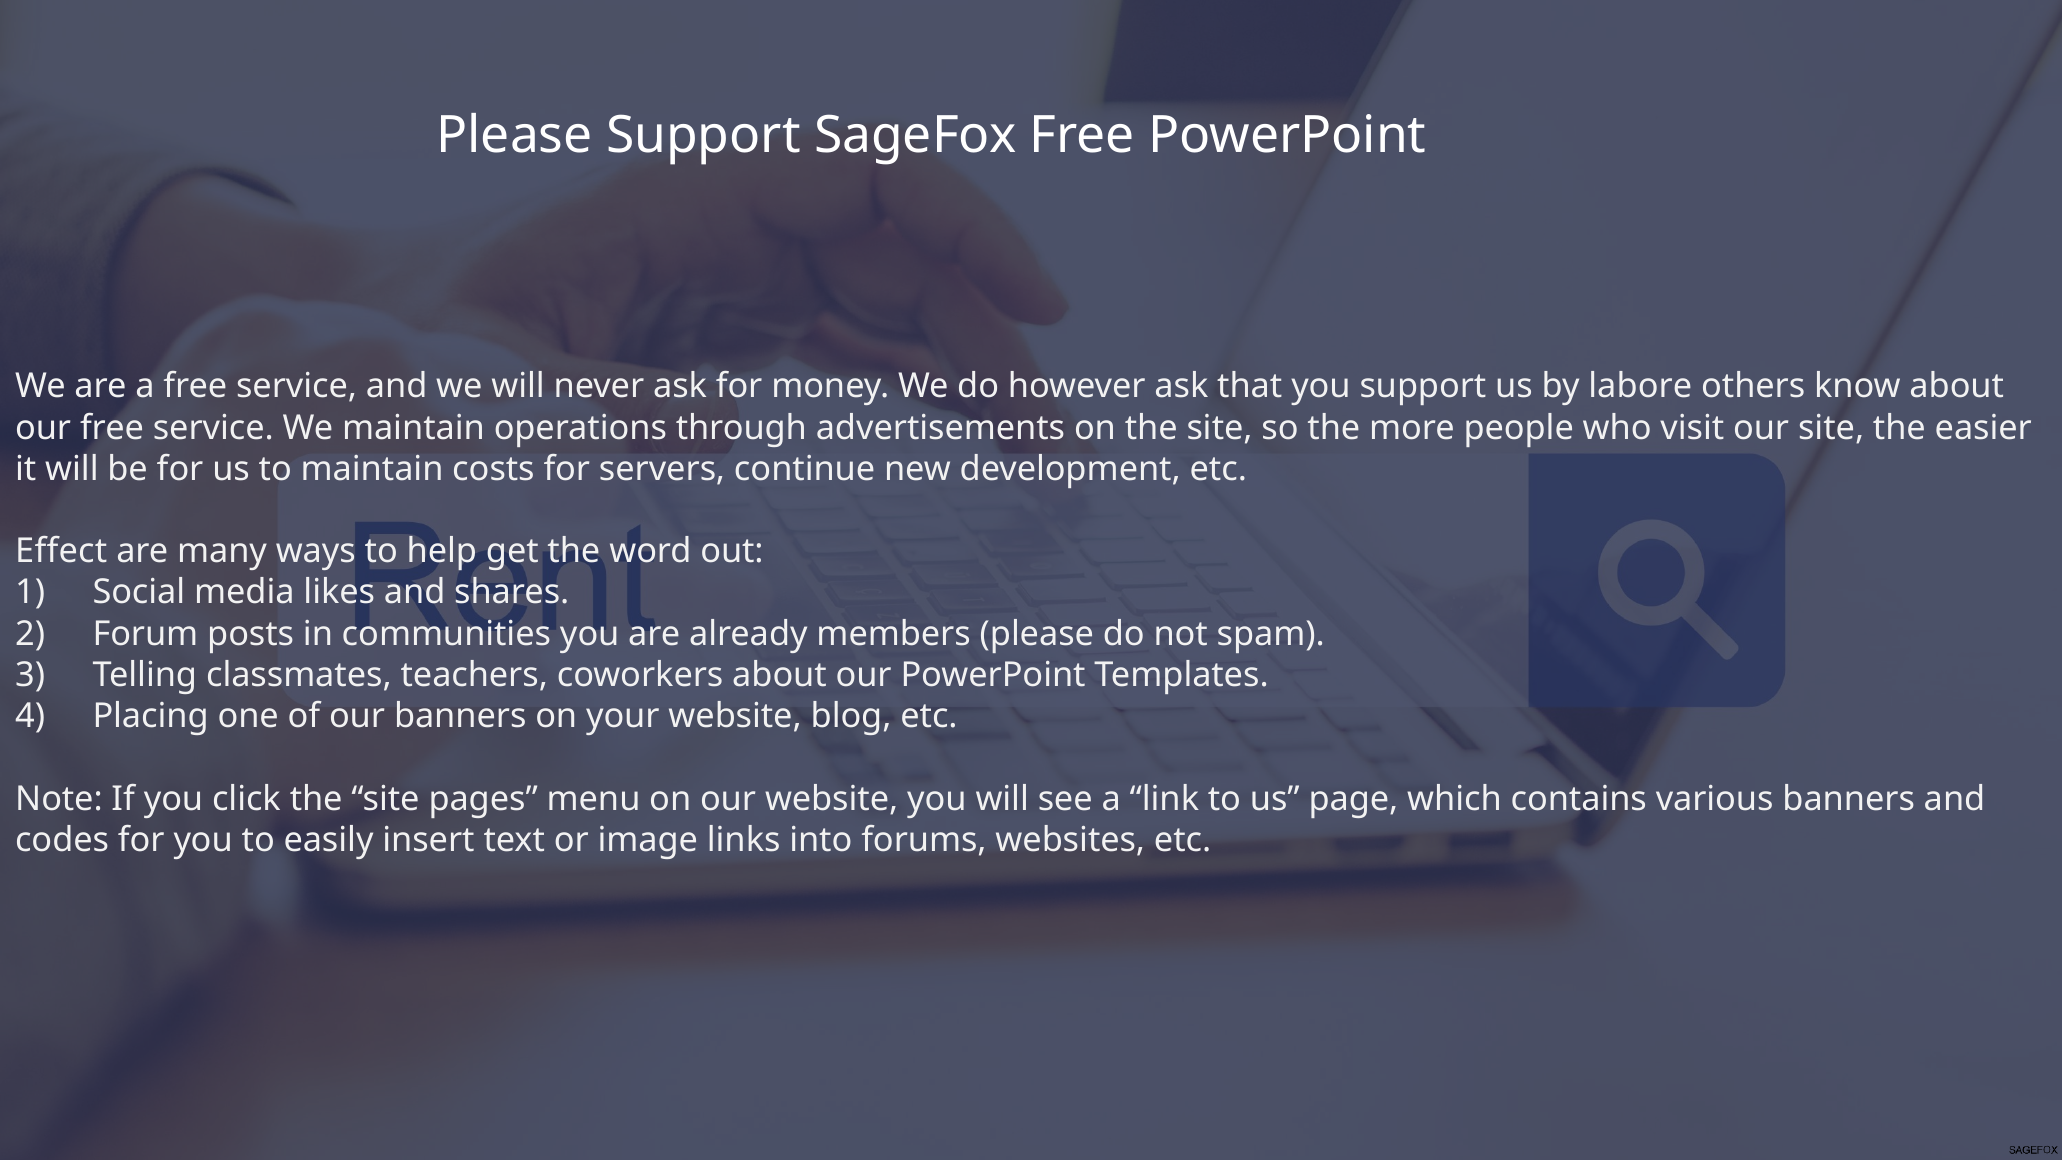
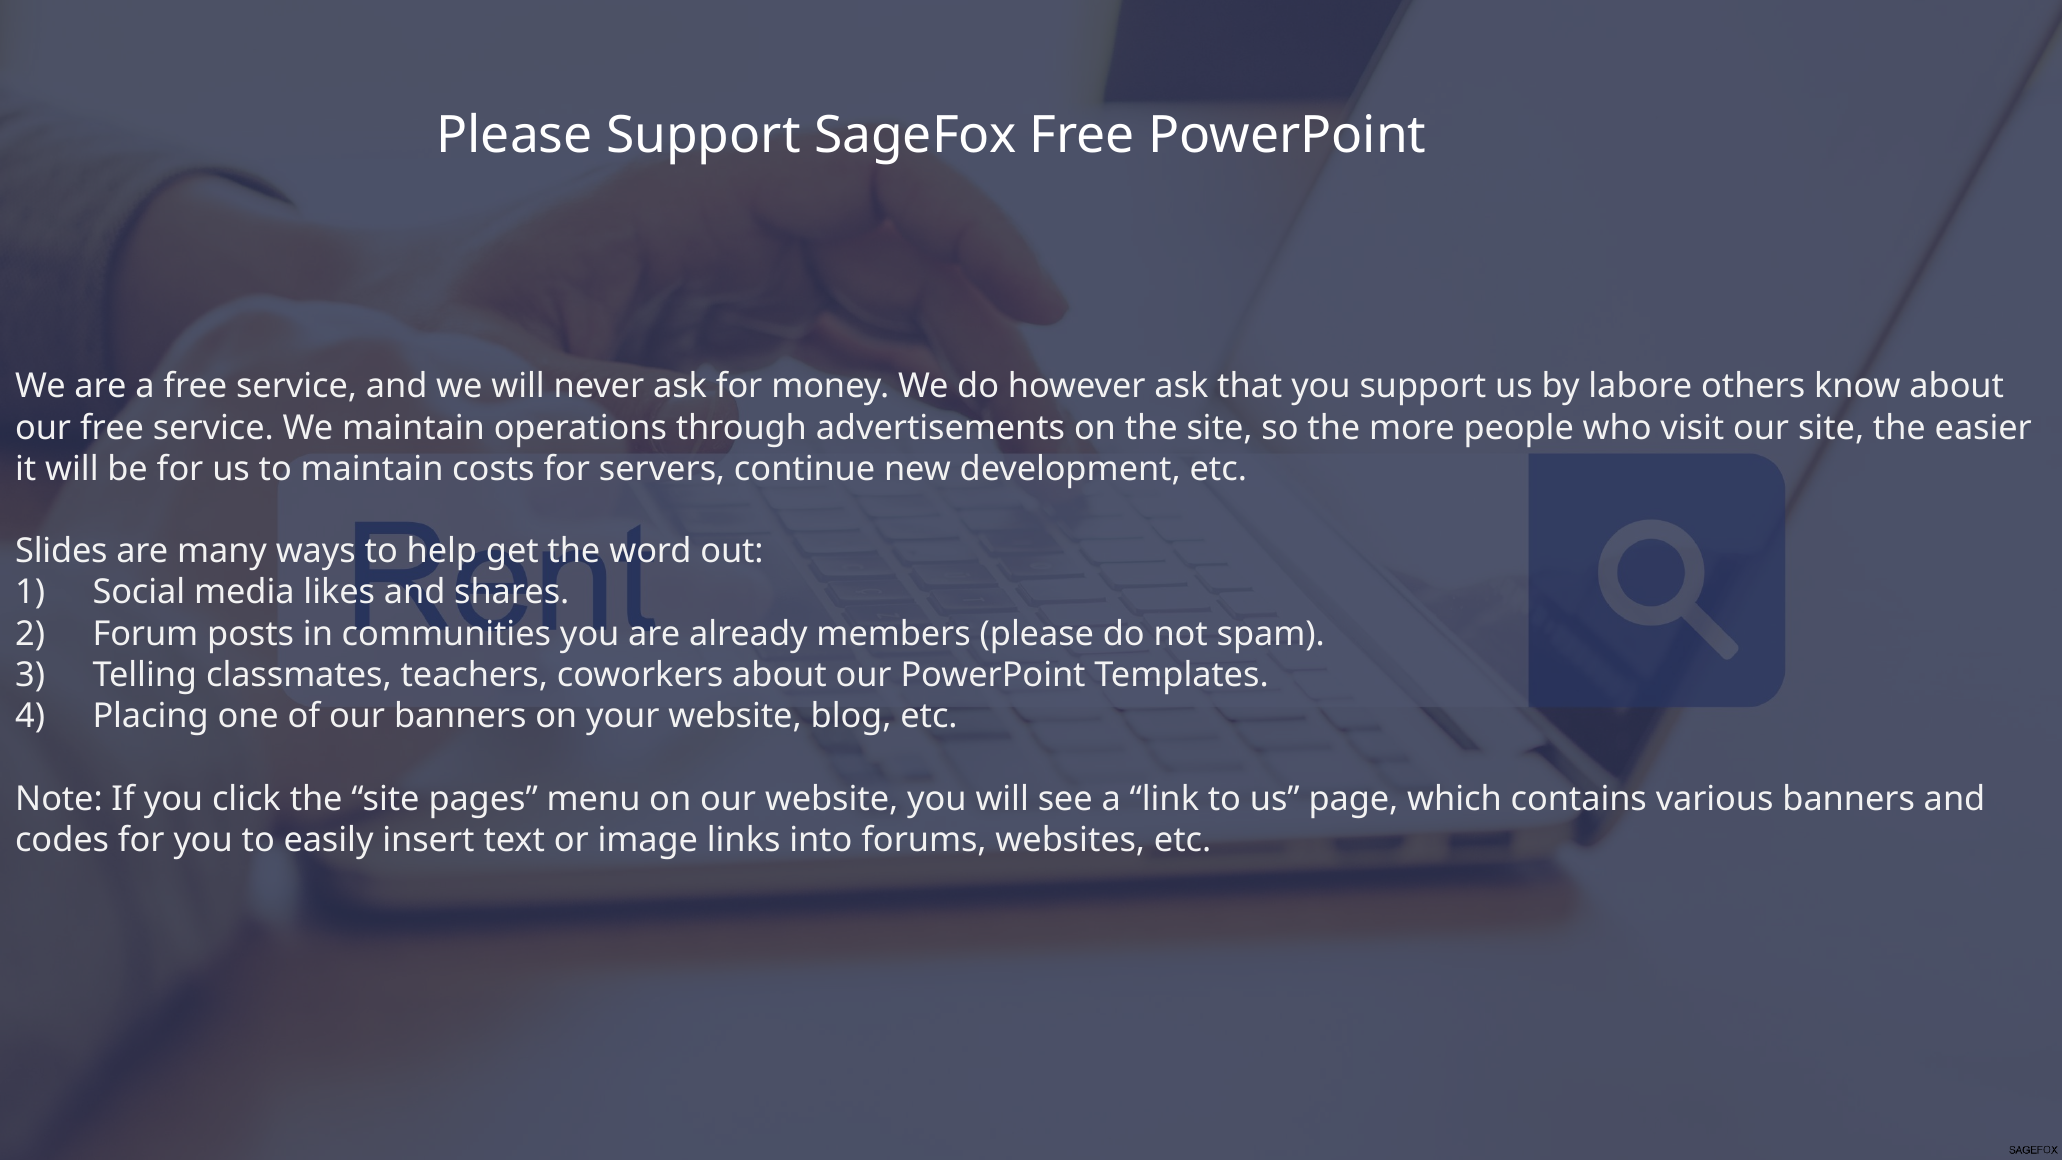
Effect: Effect -> Slides (61, 551)
